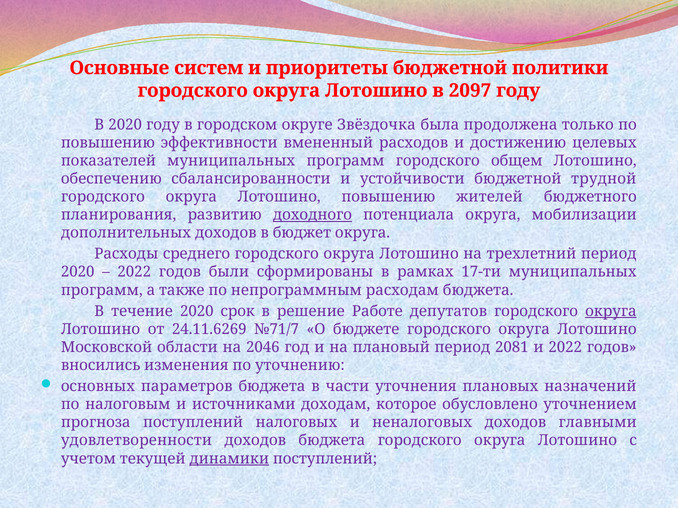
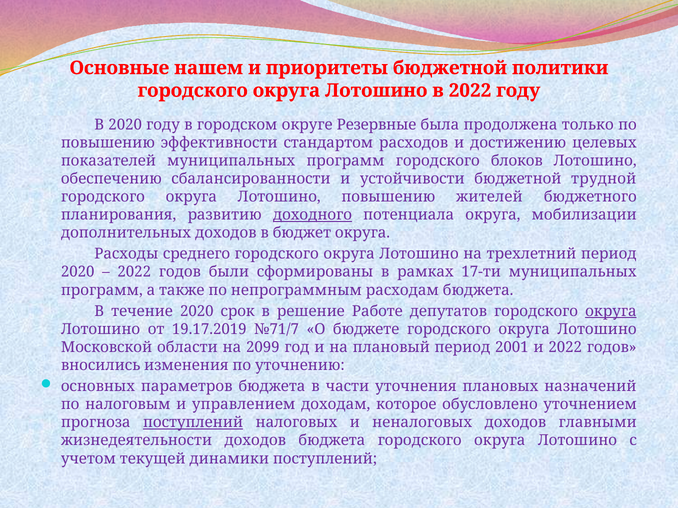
систем: систем -> нашем (209, 68)
в 2097: 2097 -> 2022 (470, 91)
Звёздочка: Звёздочка -> Резервные (377, 125)
вмененный: вмененный -> стандартом (328, 143)
общем: общем -> блоков (517, 161)
24.11.6269: 24.11.6269 -> 19.17.2019 (209, 330)
2046: 2046 -> 2099 (263, 348)
2081: 2081 -> 2001 (512, 348)
источниками: источниками -> управлением (244, 405)
поступлений underline: none -> present (193, 423)
удовлетворенности: удовлетворенности -> жизнедеятельности (137, 441)
динамики underline: present -> none (229, 459)
